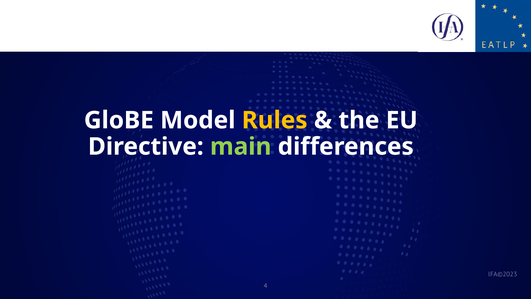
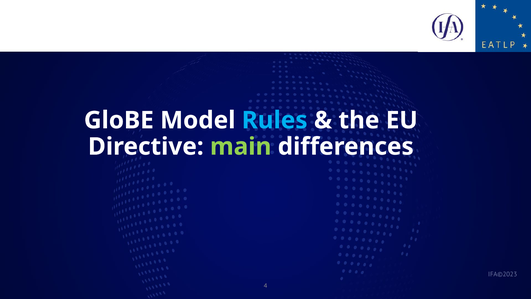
Rules colour: yellow -> light blue (275, 120)
